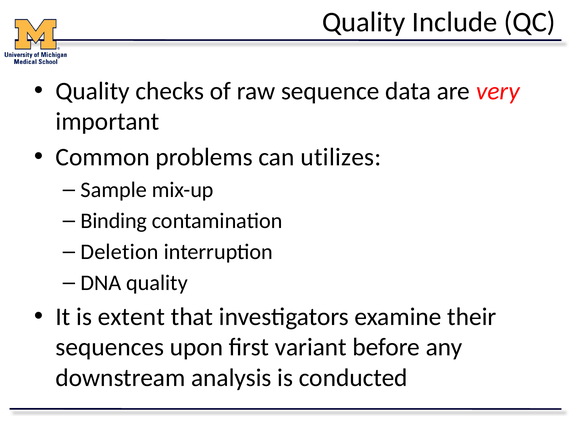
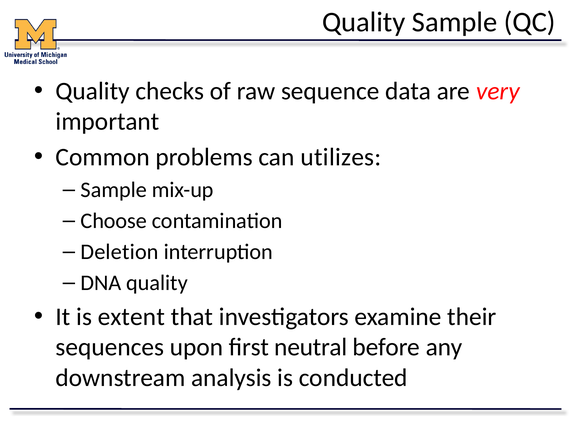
Quality Include: Include -> Sample (455, 22)
Binding: Binding -> Choose (114, 221)
variant: variant -> neutral (311, 347)
